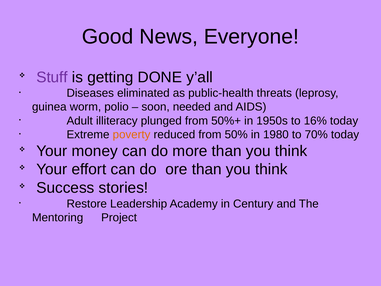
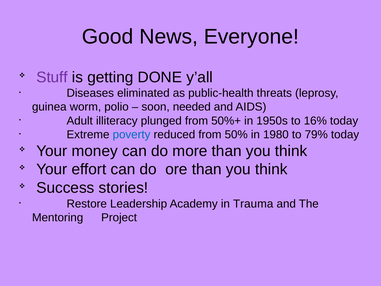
poverty colour: orange -> blue (132, 135)
70%: 70% -> 79% (316, 135)
Century: Century -> Trauma (253, 204)
